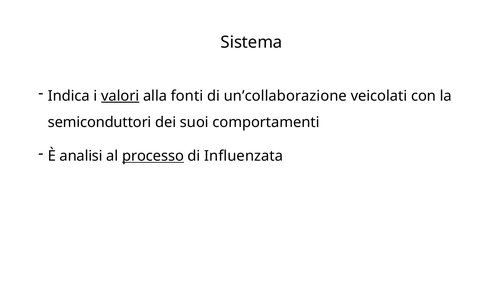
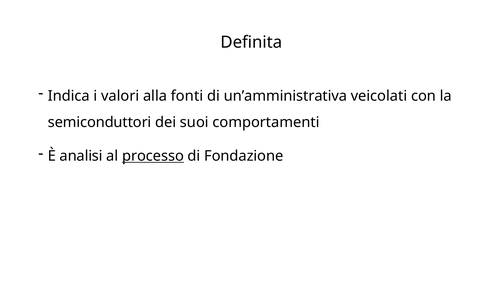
Sistema: Sistema -> Definita (251, 42)
valori underline: present -> none (120, 96)
un’collaborazione: un’collaborazione -> un’amministrativa (285, 96)
Influenzata: Influenzata -> Fondazione (244, 156)
